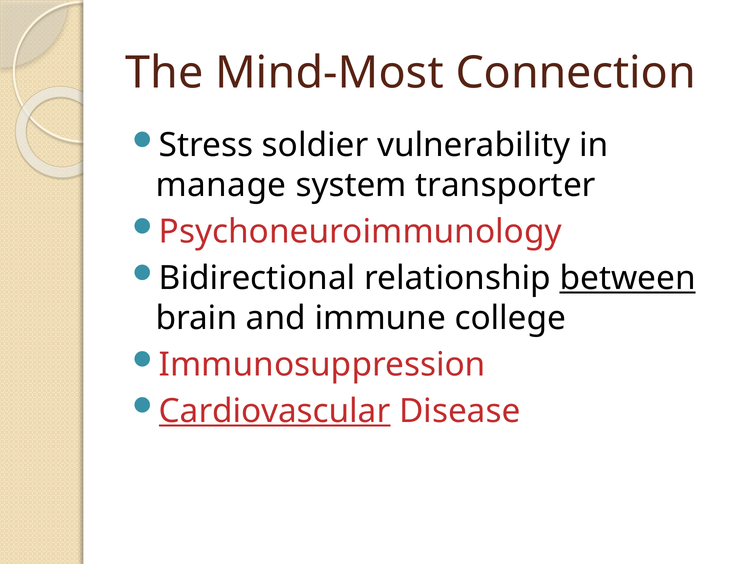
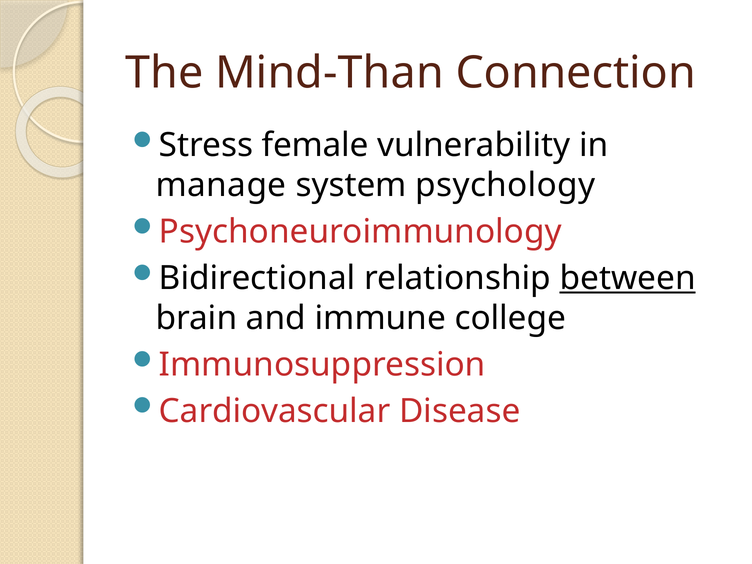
Mind-Most: Mind-Most -> Mind-Than (329, 73)
soldier: soldier -> female (315, 145)
transporter: transporter -> psychology (505, 185)
Cardiovascular underline: present -> none (275, 411)
